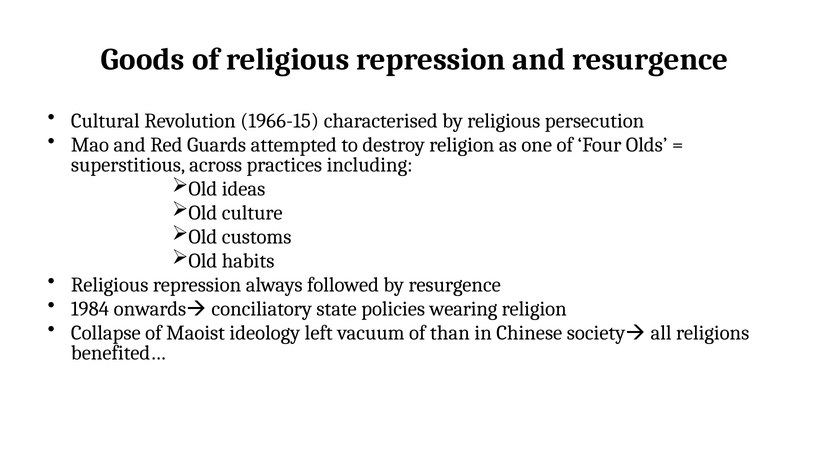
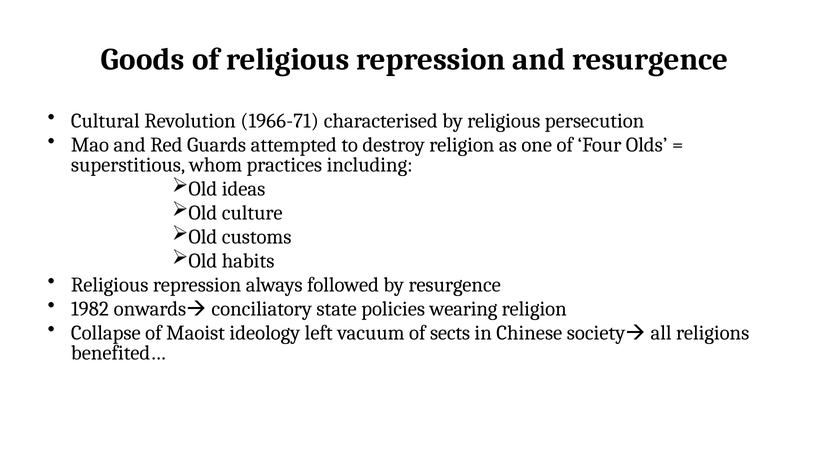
1966-15: 1966-15 -> 1966-71 (280, 121)
across: across -> whom (216, 165)
1984: 1984 -> 1982 (90, 309)
than: than -> sects (450, 333)
